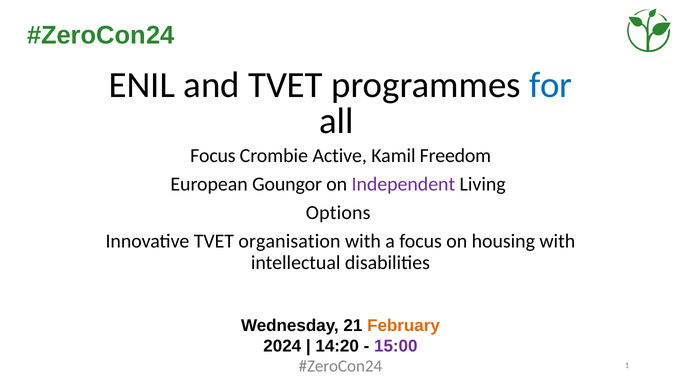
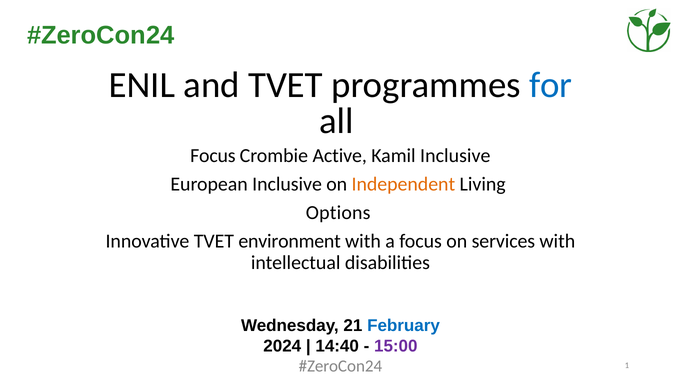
Kamil Freedom: Freedom -> Inclusive (455, 156)
European Goungor: Goungor -> Inclusive (287, 184)
Independent colour: purple -> orange (403, 184)
organisation: organisation -> environment (290, 241)
housing: housing -> services (503, 241)
February colour: orange -> blue (404, 326)
14:20: 14:20 -> 14:40 (337, 346)
